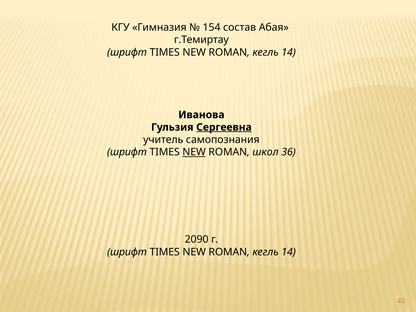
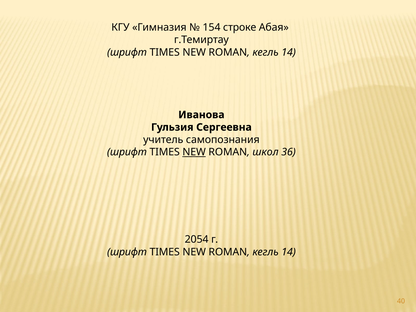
состав: состав -> строке (240, 27)
Сергеевна underline: present -> none (224, 127)
2090: 2090 -> 2054 (197, 240)
